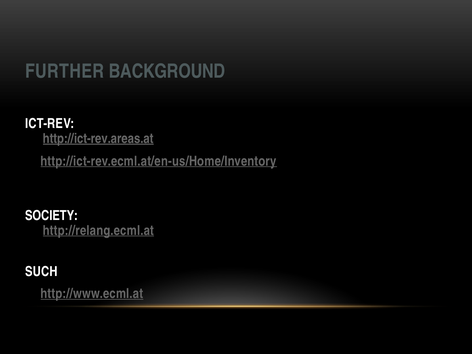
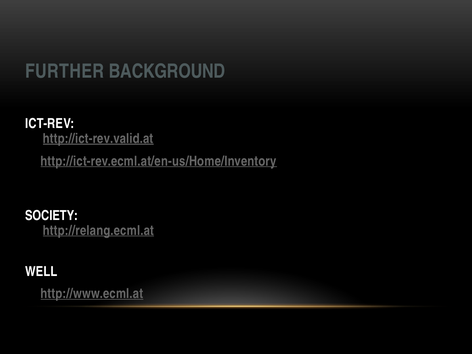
http://ict-rev.areas.at: http://ict-rev.areas.at -> http://ict-rev.valid.at (98, 139)
SUCH: SUCH -> WELL (41, 272)
